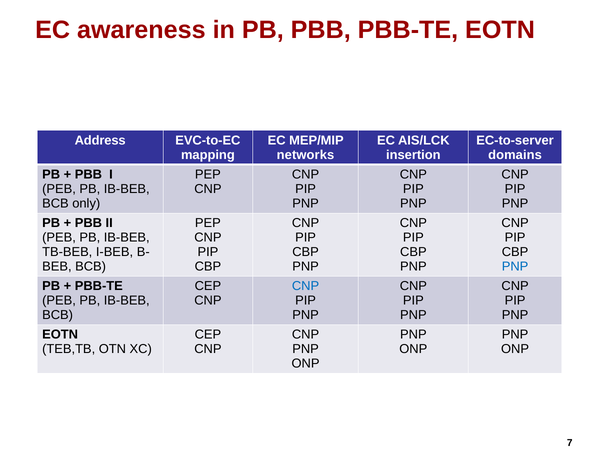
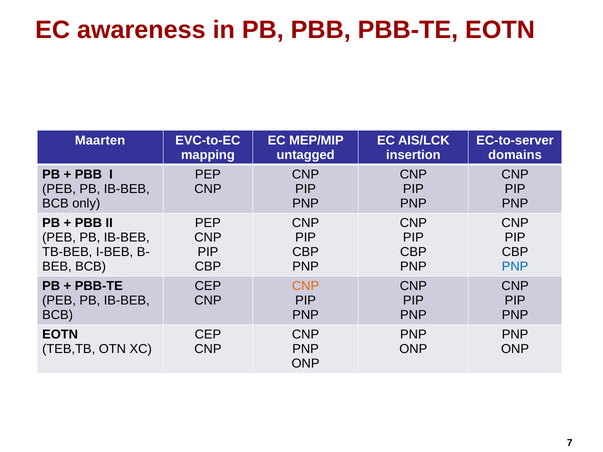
Address: Address -> Maarten (100, 140)
networks: networks -> untagged (306, 155)
CNP colour: blue -> orange (306, 286)
